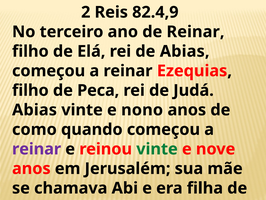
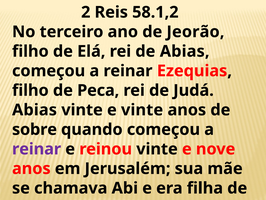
82.4,9: 82.4,9 -> 58.1,2 (155, 12)
de Reinar: Reinar -> Jeorão (195, 32)
e nono: nono -> vinte (142, 110)
como: como -> sobre (35, 129)
vinte colour: green -> black (157, 149)
